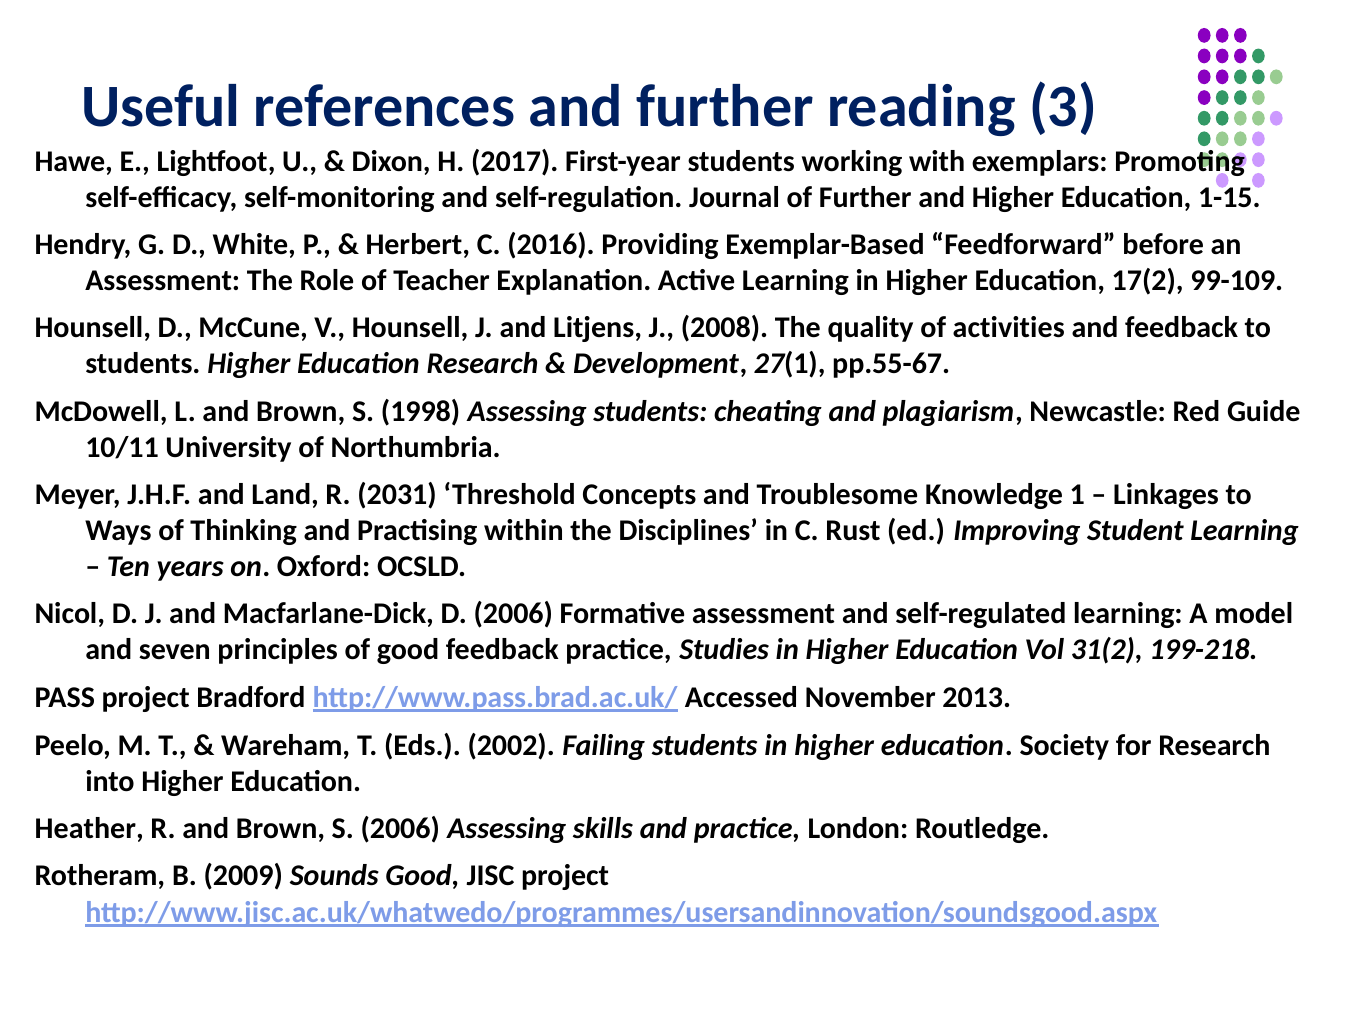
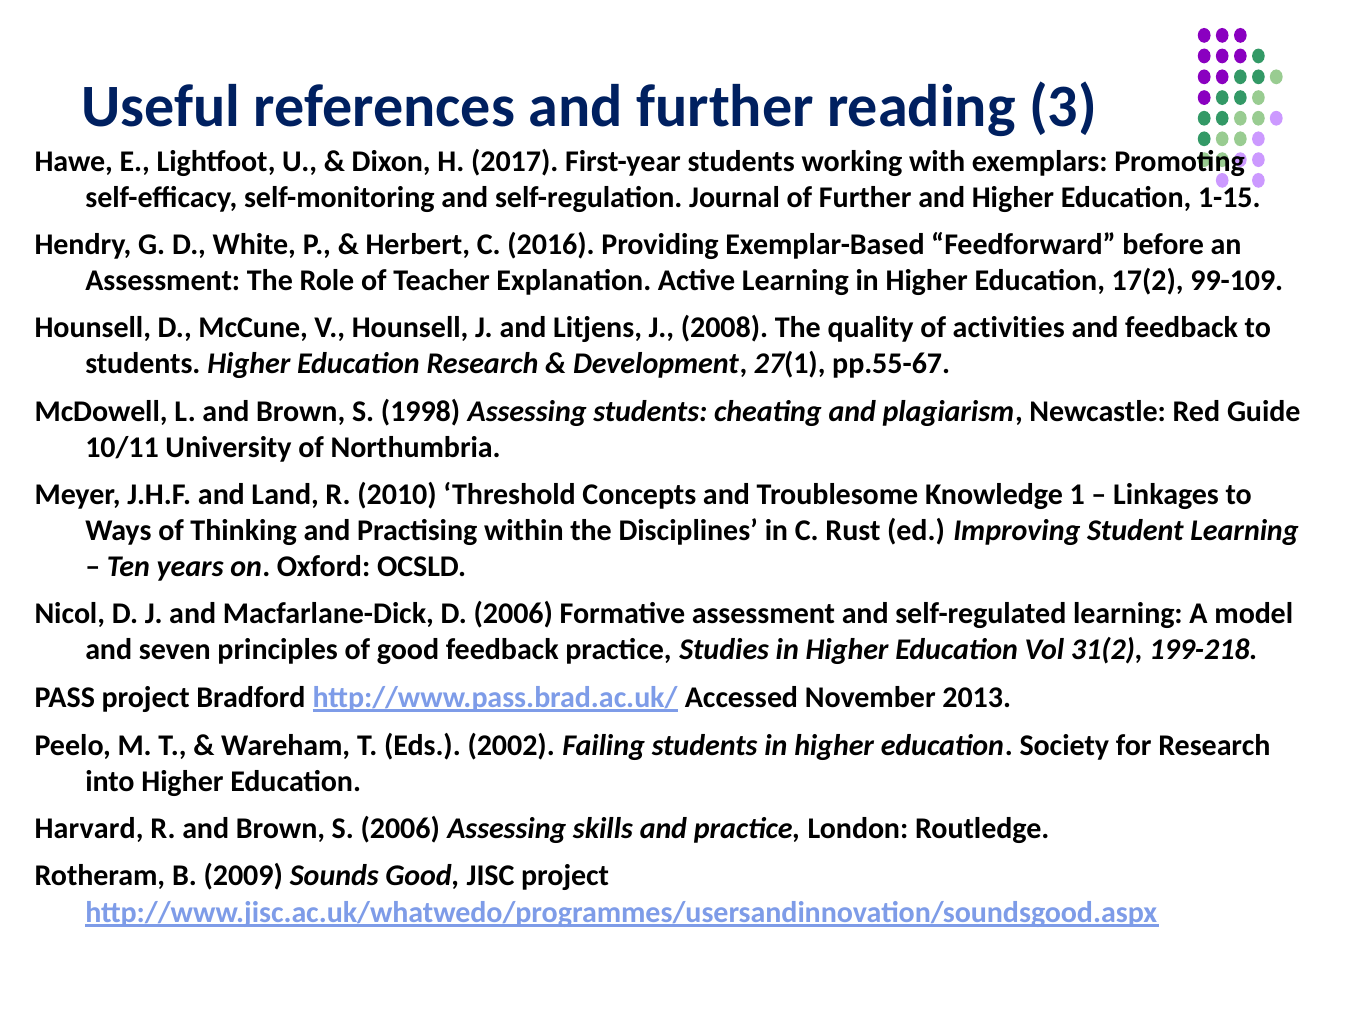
2031: 2031 -> 2010 (397, 495)
Heather: Heather -> Harvard (89, 829)
